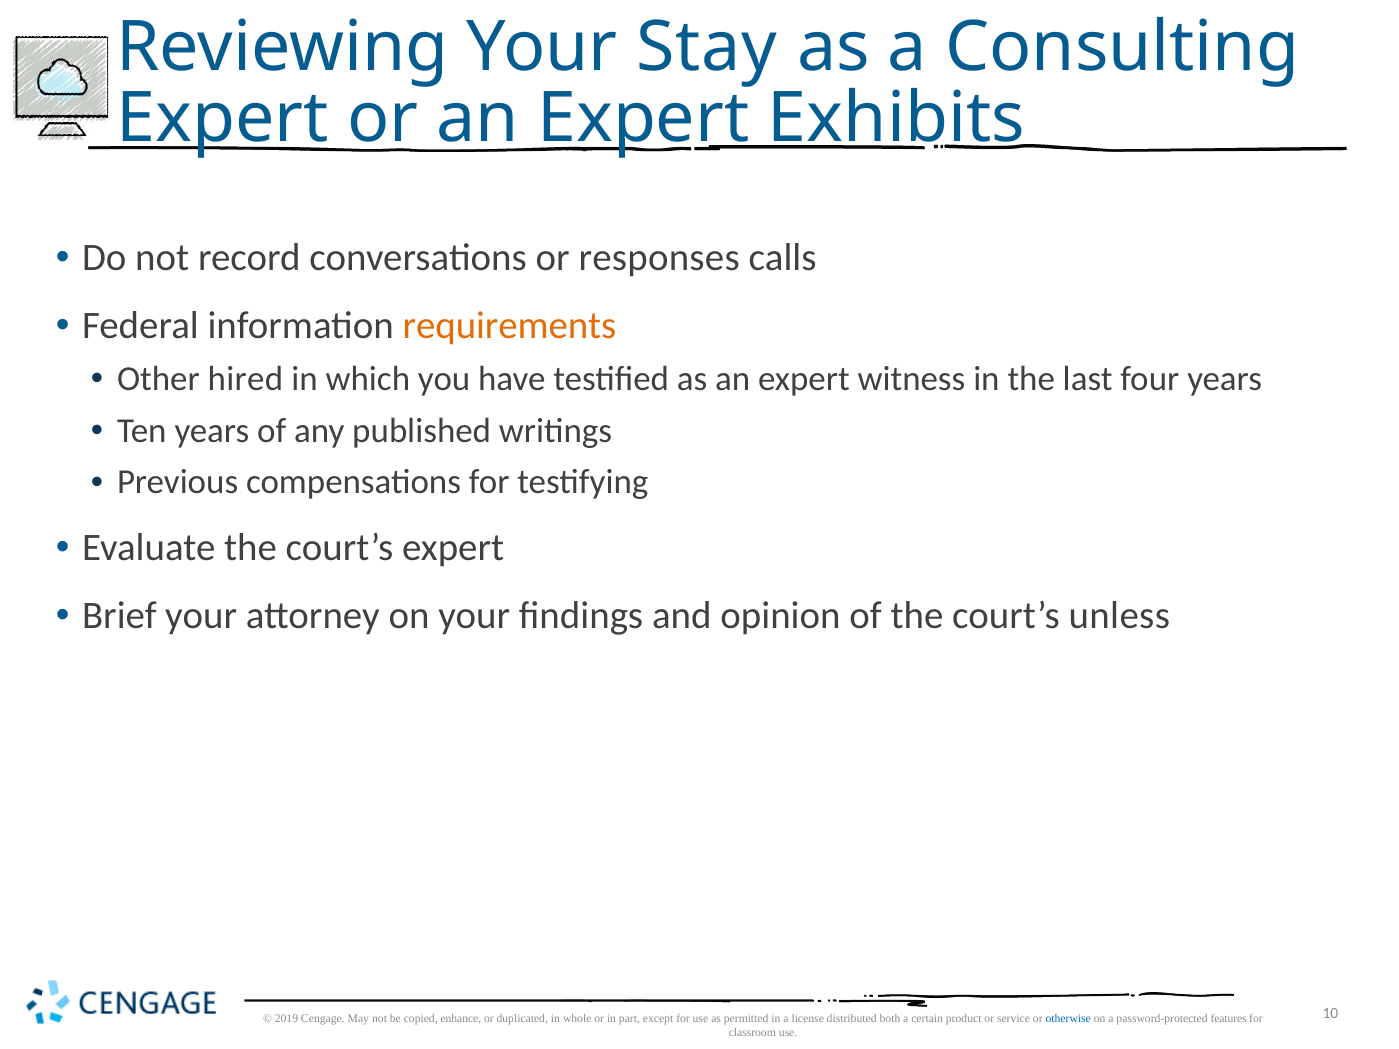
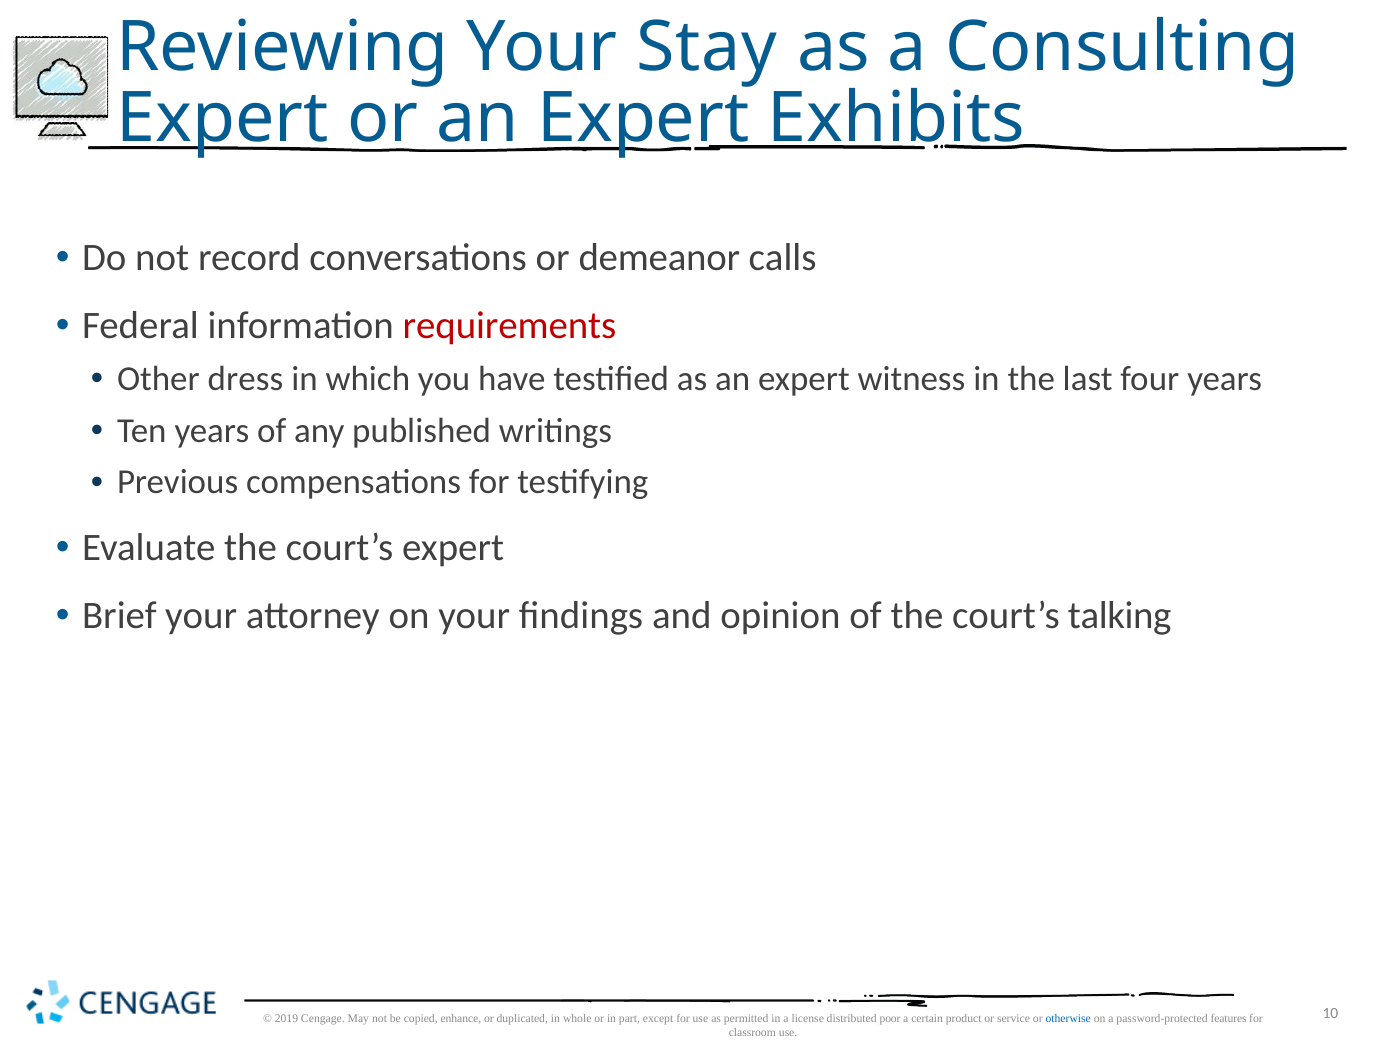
responses: responses -> demeanor (659, 258)
requirements colour: orange -> red (510, 326)
hired: hired -> dress (246, 379)
unless: unless -> talking (1120, 616)
both: both -> poor (890, 1019)
